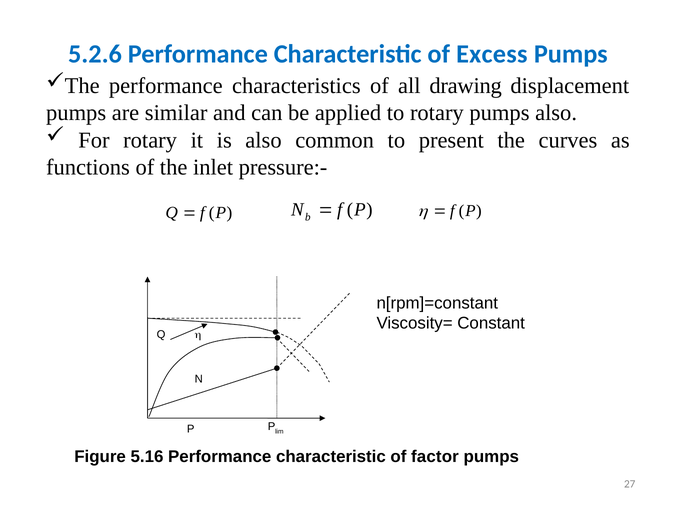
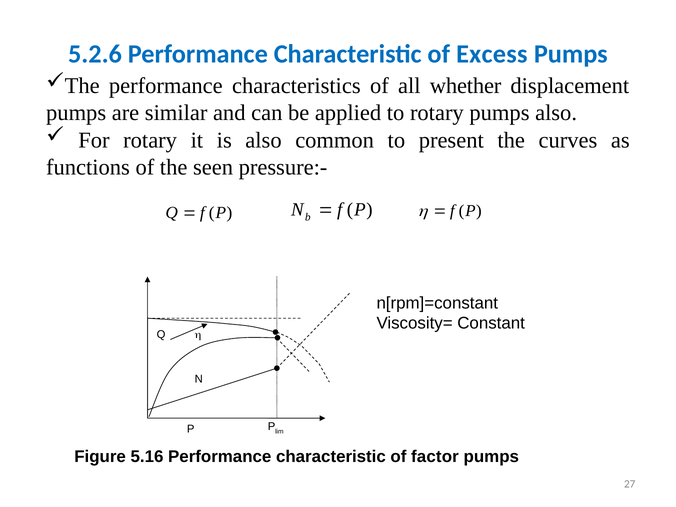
drawing: drawing -> whether (466, 86)
inlet: inlet -> seen (213, 167)
